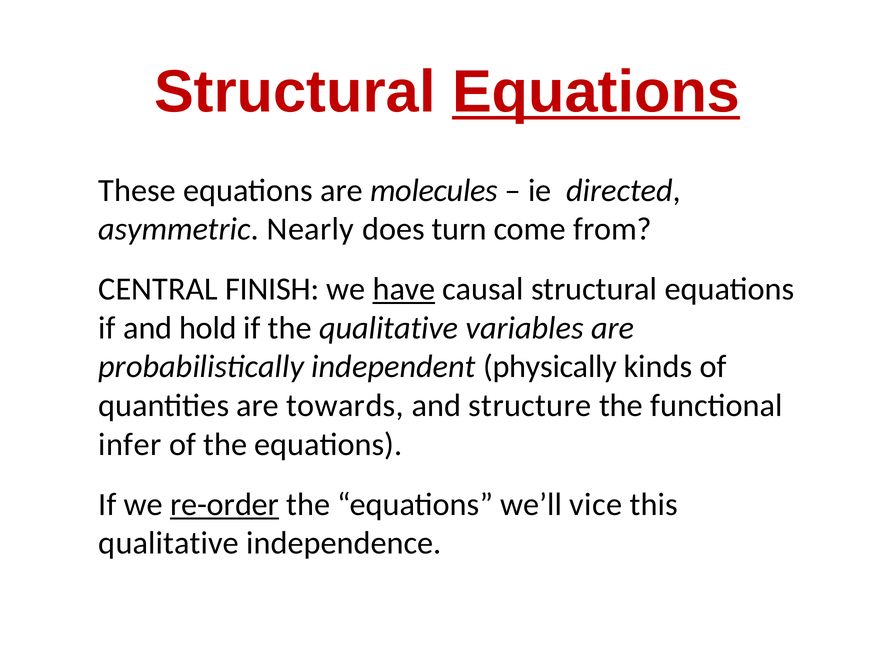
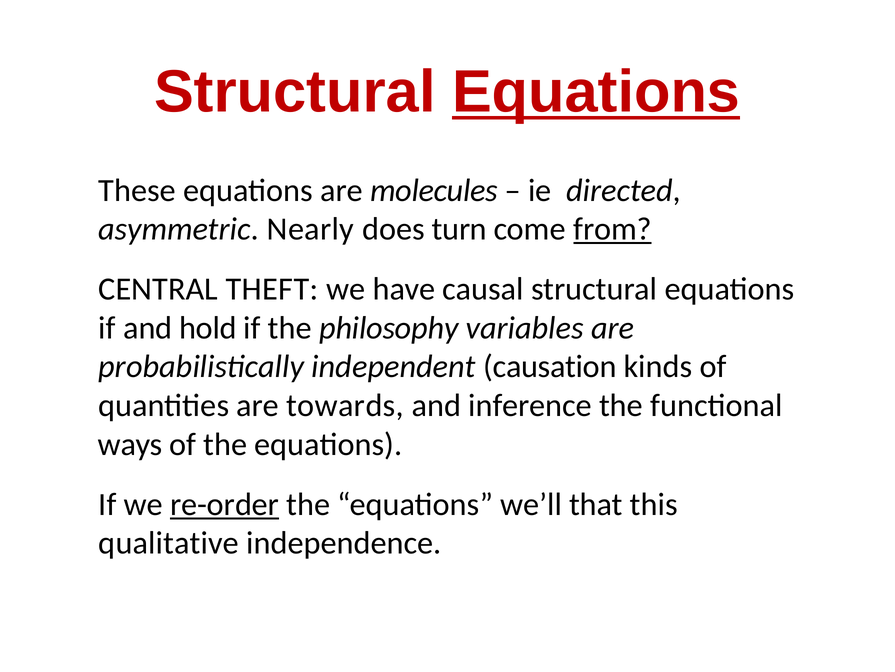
from underline: none -> present (613, 229)
FINISH: FINISH -> THEFT (272, 289)
have underline: present -> none (404, 289)
the qualitative: qualitative -> philosophy (389, 328)
physically: physically -> causation (550, 366)
structure: structure -> inference (530, 405)
infer: infer -> ways (130, 444)
vice: vice -> that (596, 504)
